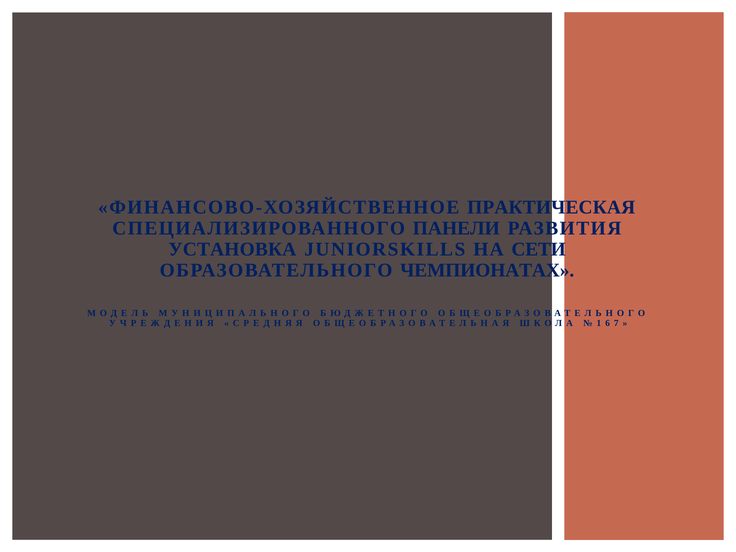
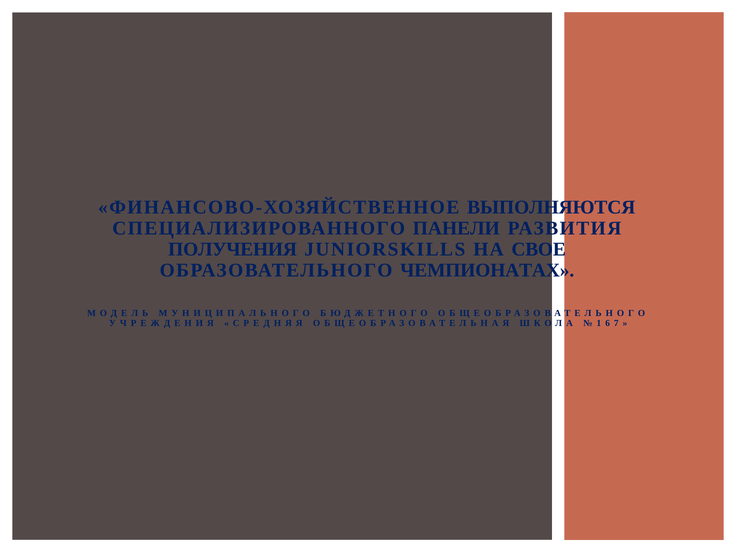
ПРАКТИЧЕСКАЯ: ПРАКТИЧЕСКАЯ -> ВЫПОЛНЯЮТСЯ (551, 207)
УСТАНОВКА: УСТАНОВКА -> ПОЛУЧЕНИЯ (233, 249)
СЕТИ: СЕТИ -> СВОЕ (539, 249)
